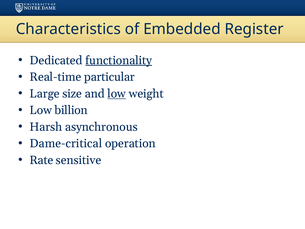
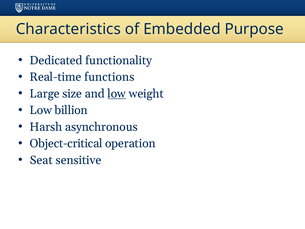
Register: Register -> Purpose (254, 29)
functionality underline: present -> none (119, 60)
particular: particular -> functions (109, 77)
Dame-critical: Dame-critical -> Object-critical (66, 143)
Rate: Rate -> Seat (41, 160)
